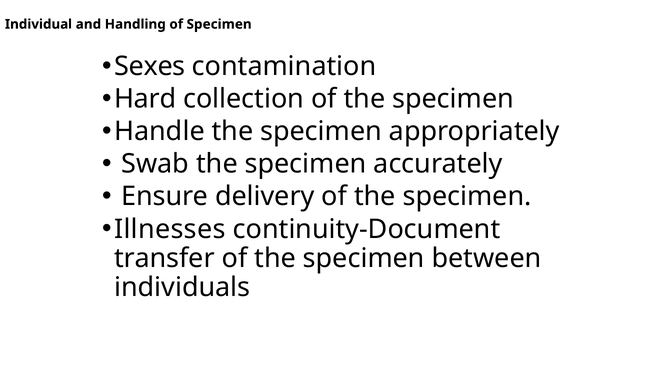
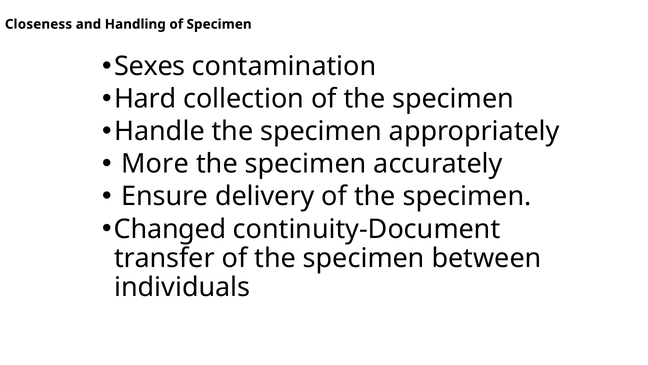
Individual: Individual -> Closeness (38, 24)
Swab: Swab -> More (155, 164)
Illnesses: Illnesses -> Changed (170, 229)
